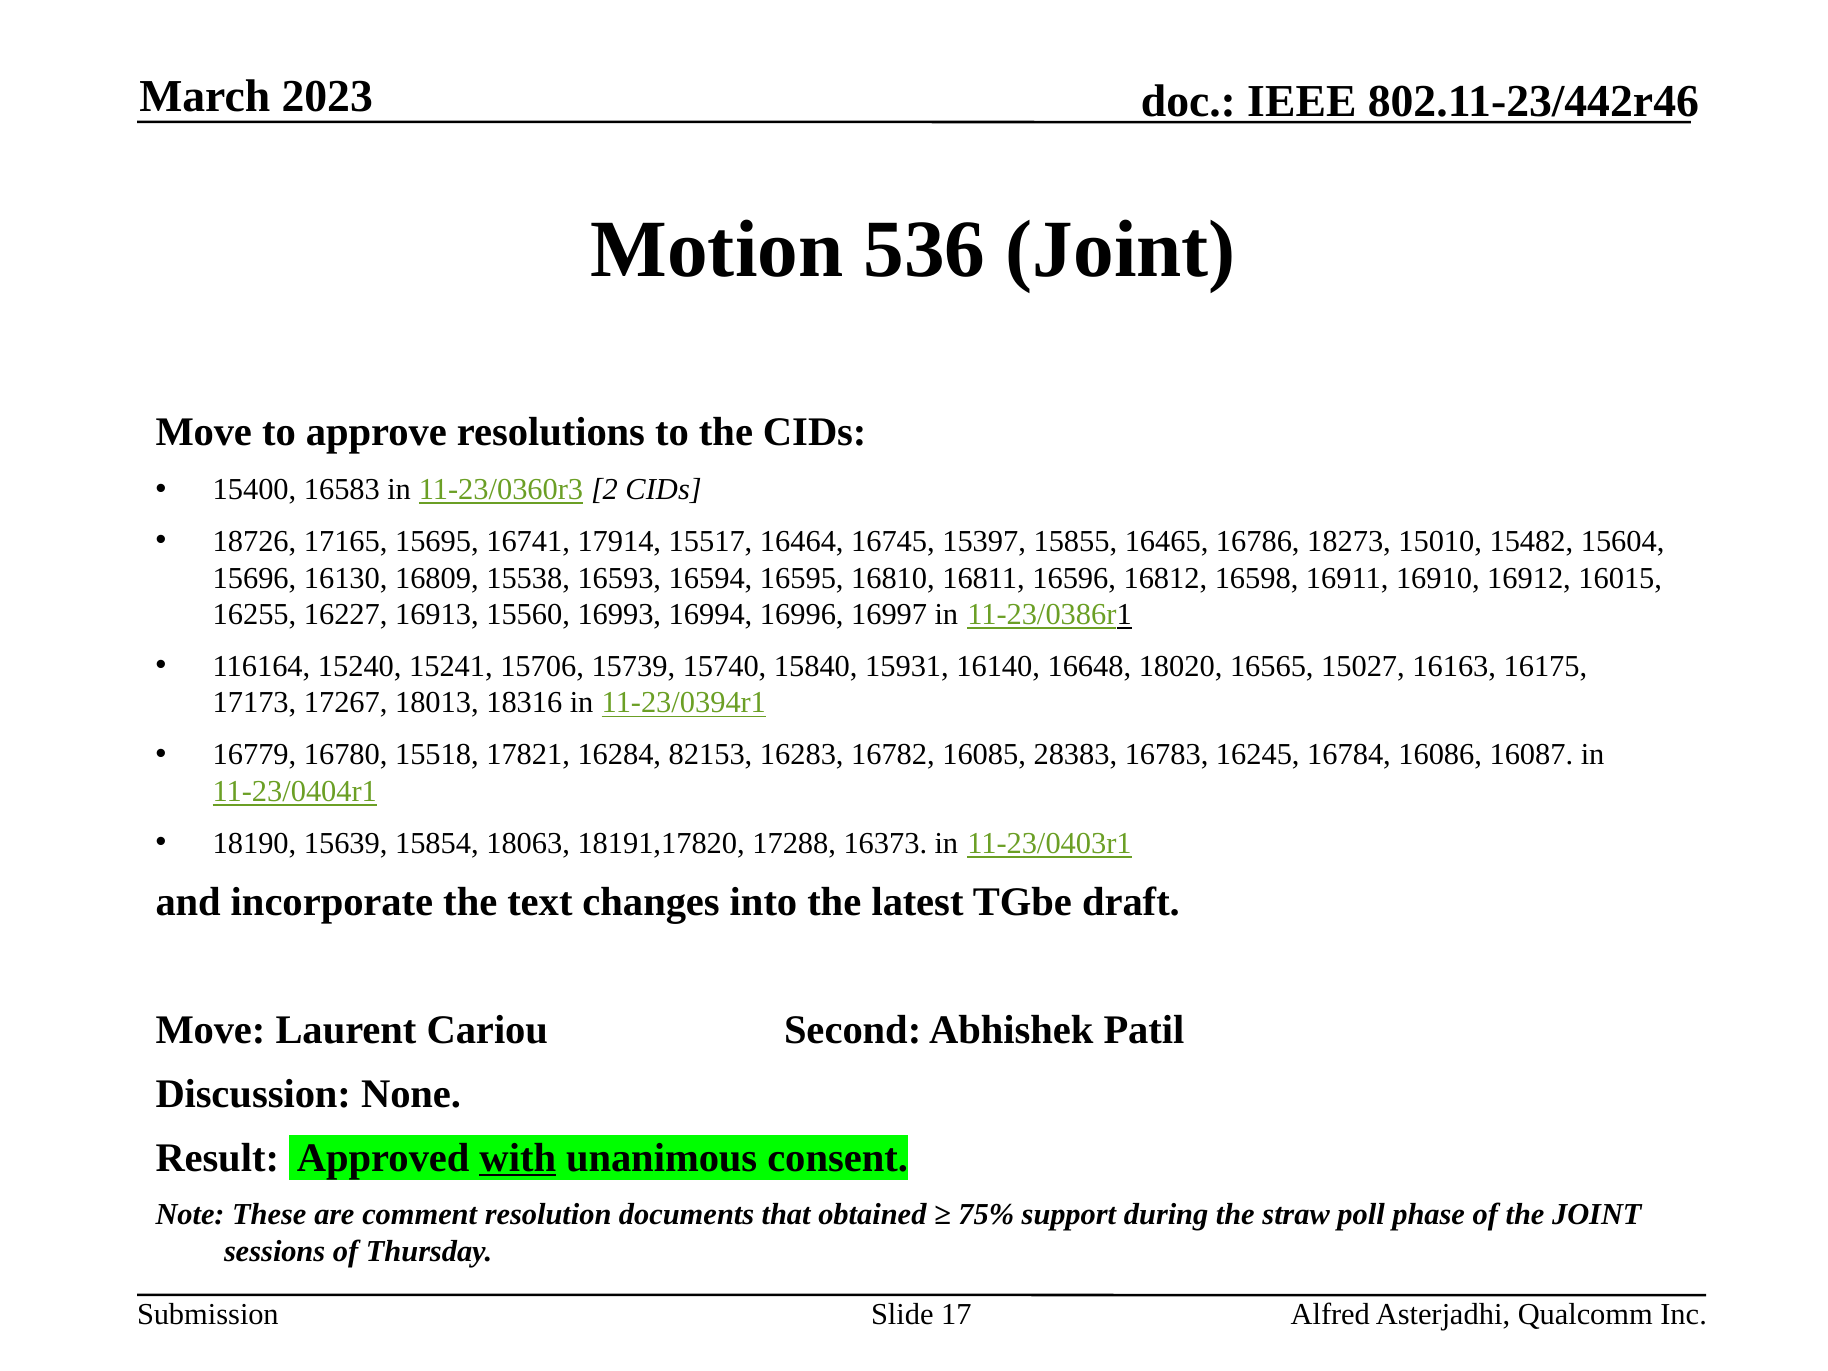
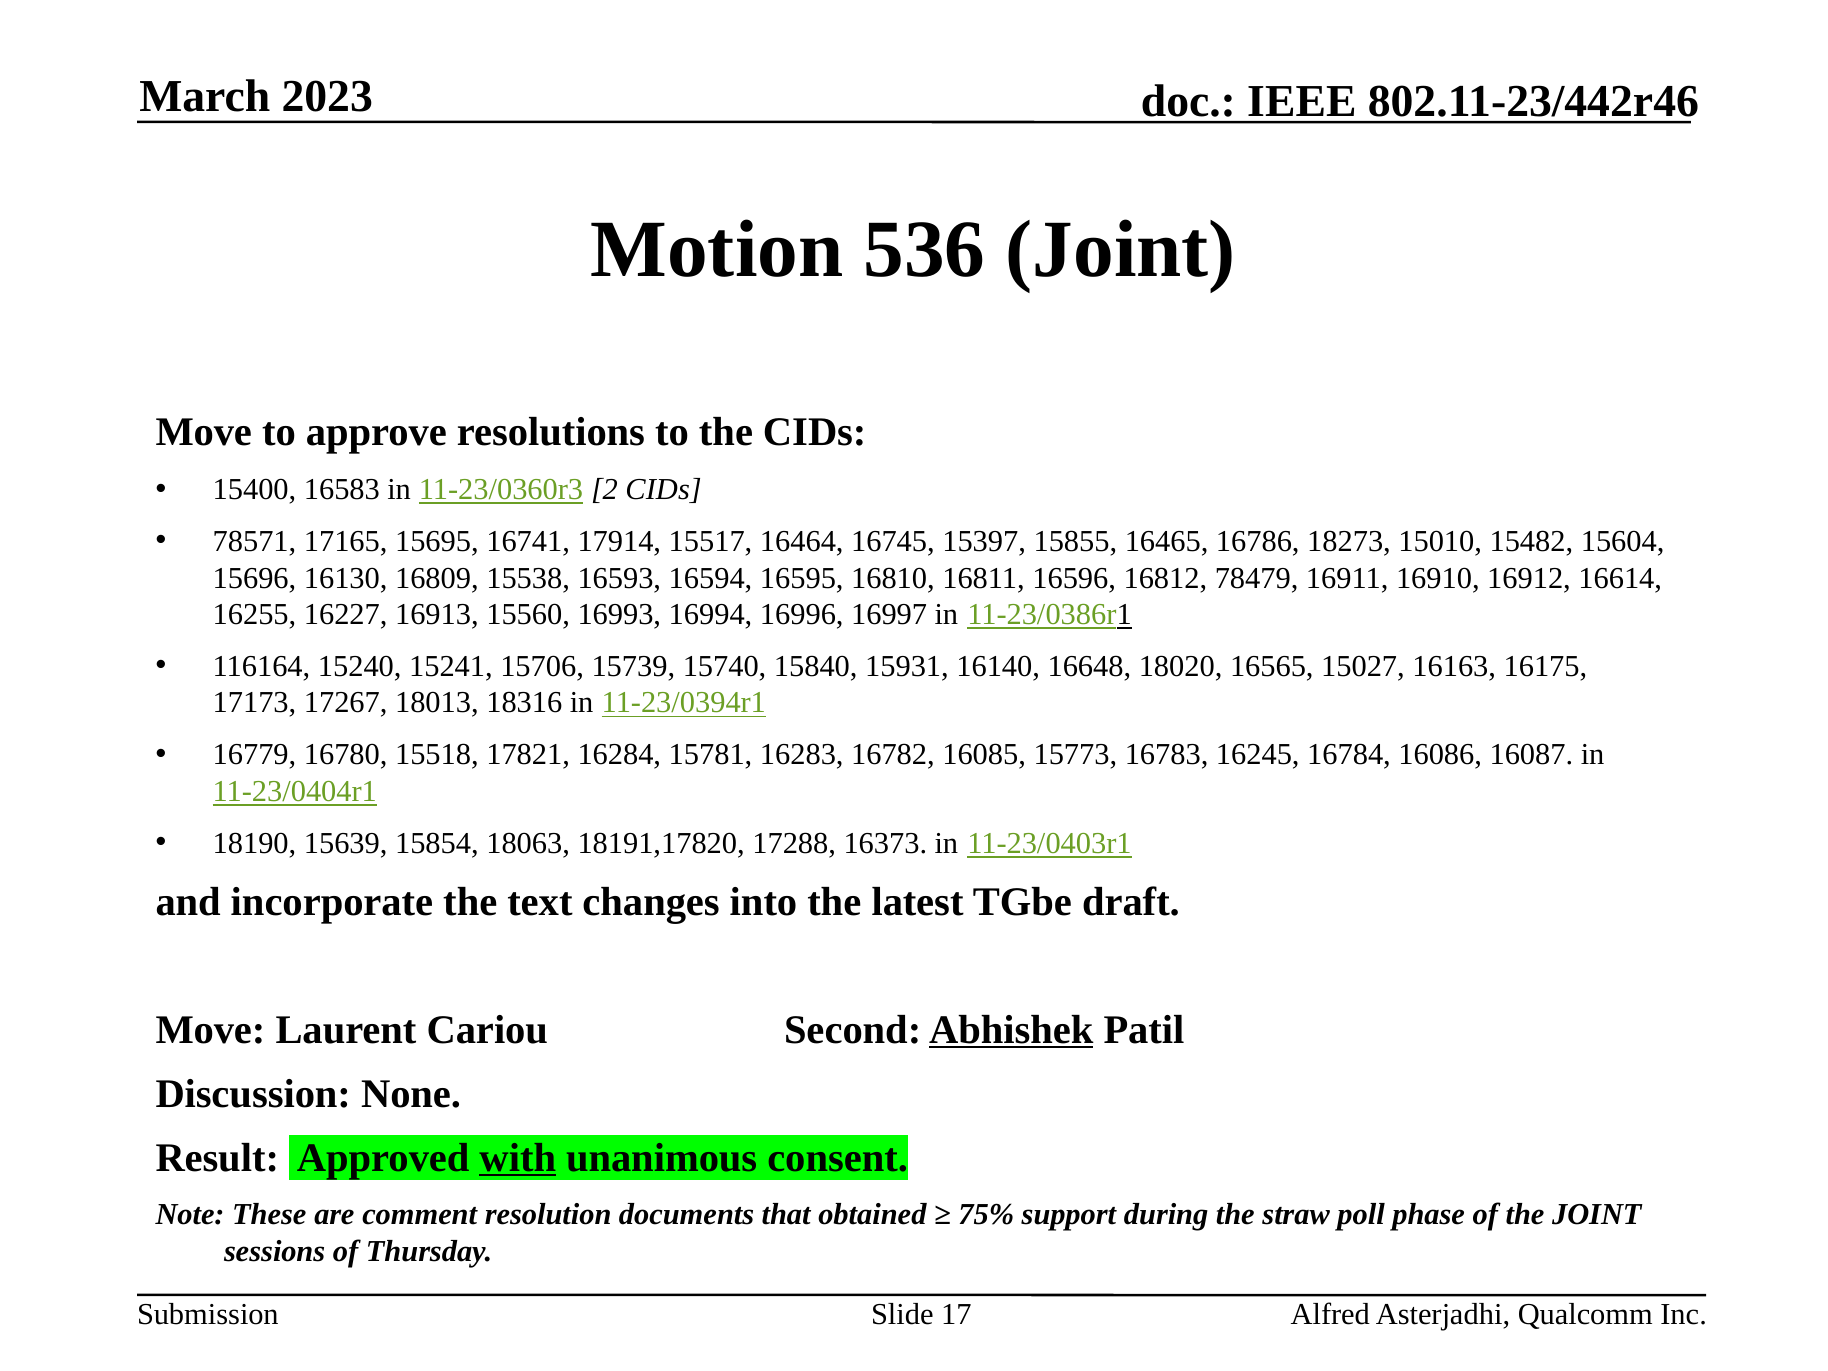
18726: 18726 -> 78571 (254, 541)
16598: 16598 -> 78479 (1257, 578)
16015: 16015 -> 16614 (1620, 578)
82153: 82153 -> 15781 (711, 755)
28383: 28383 -> 15773 (1075, 755)
Abhishek underline: none -> present (1011, 1030)
